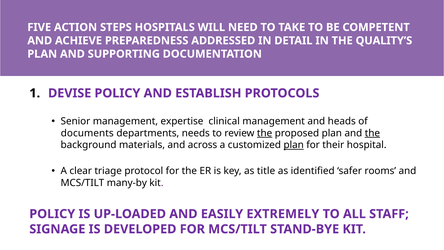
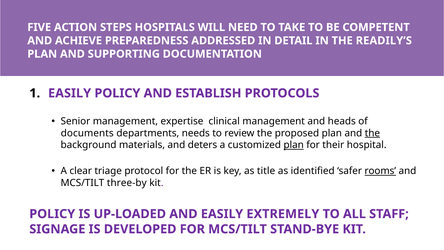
QUALITY’S: QUALITY’S -> READILY’S (384, 41)
DEVISE: DEVISE -> EASILY (70, 93)
the underline: present -> none (265, 133)
across: across -> deters (202, 145)
rooms underline: none -> present (380, 171)
many-by: many-by -> three-by (127, 183)
